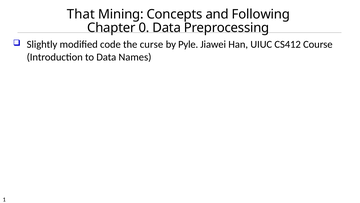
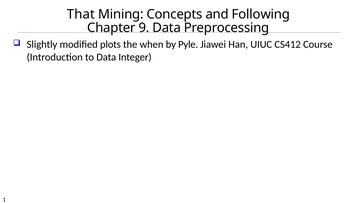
0: 0 -> 9 (144, 28)
code: code -> plots (110, 44)
curse: curse -> when (152, 44)
Names: Names -> Integer (135, 57)
